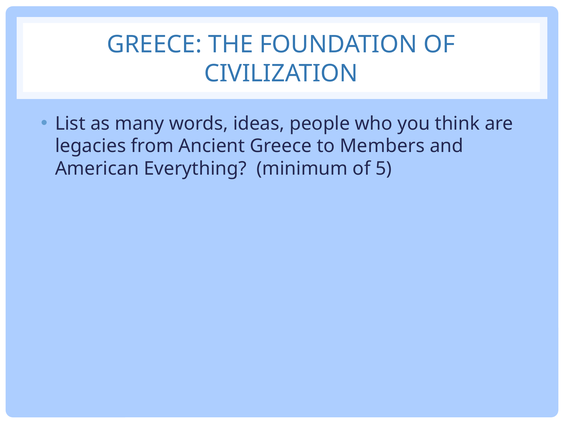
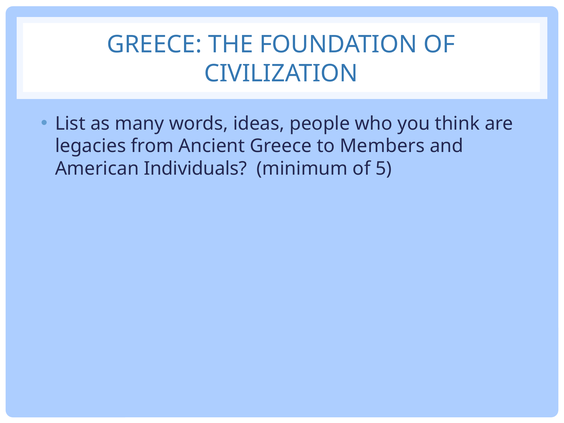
Everything: Everything -> Individuals (195, 169)
